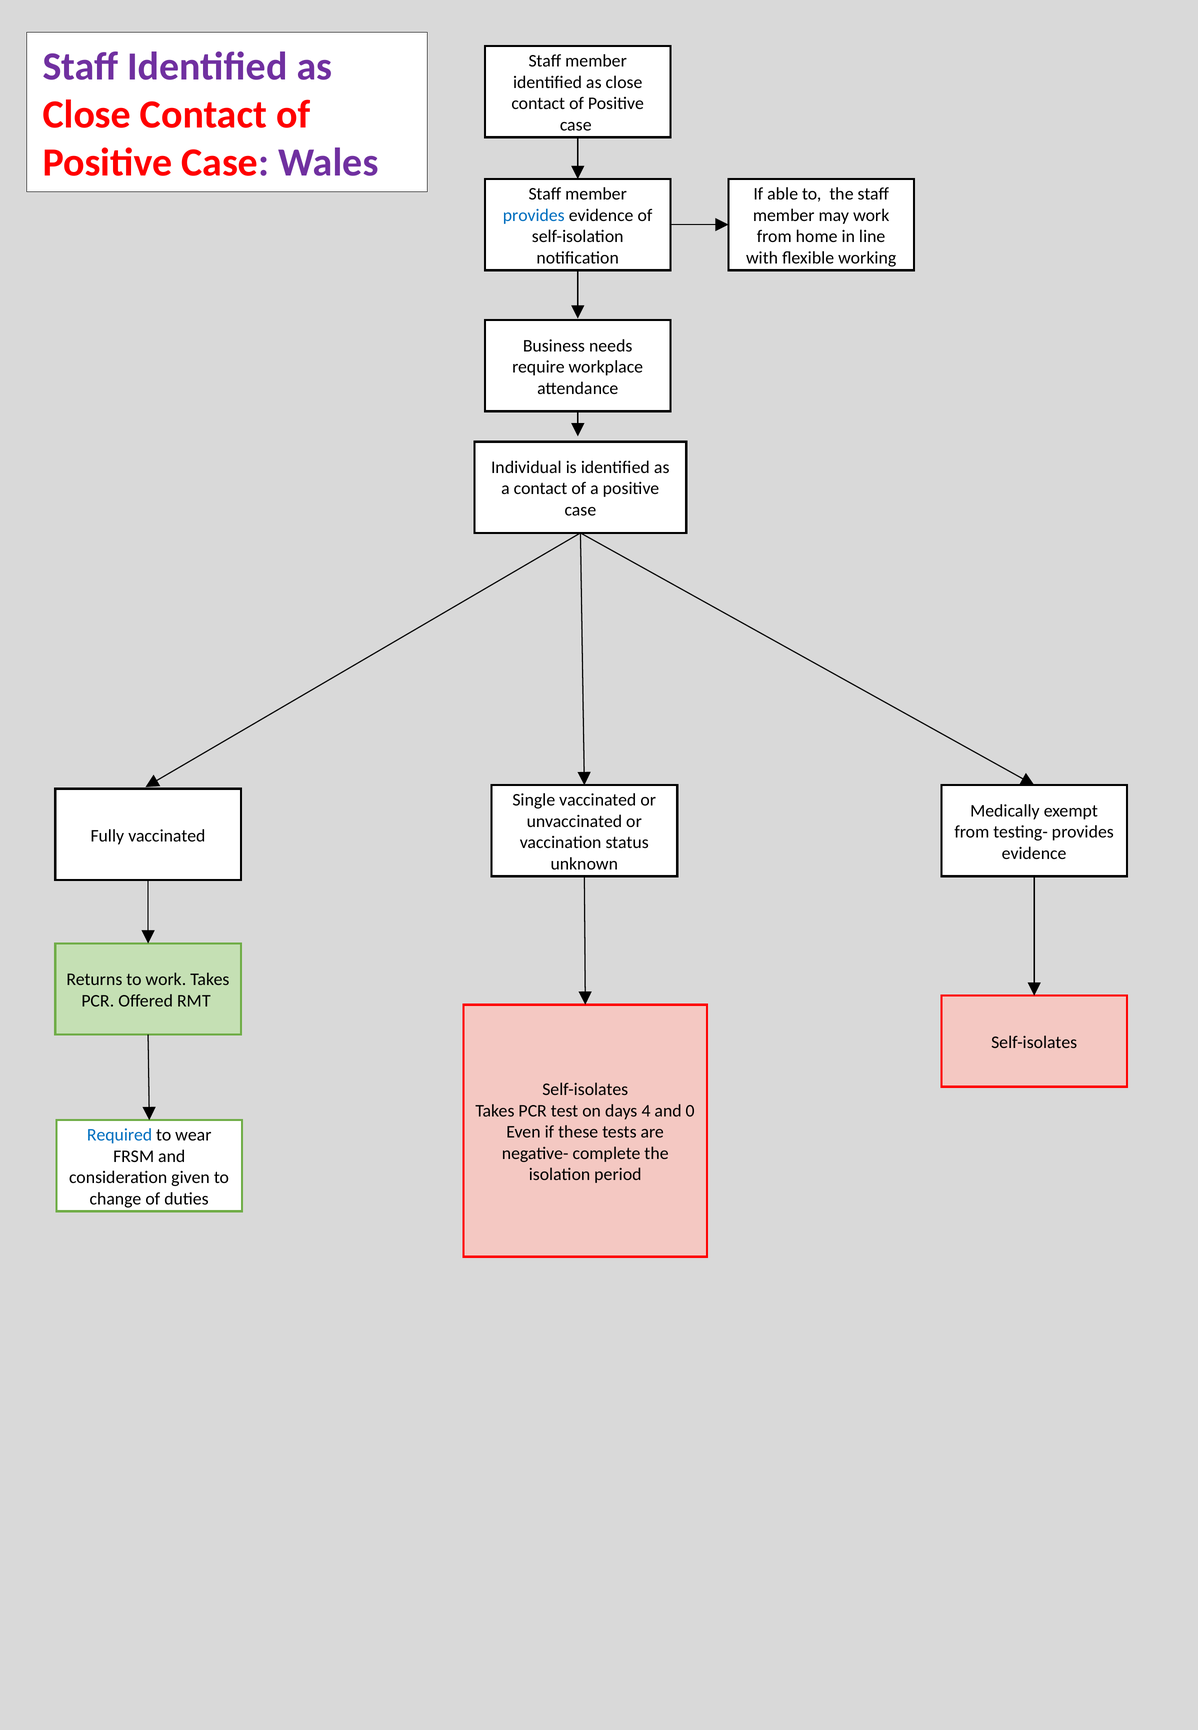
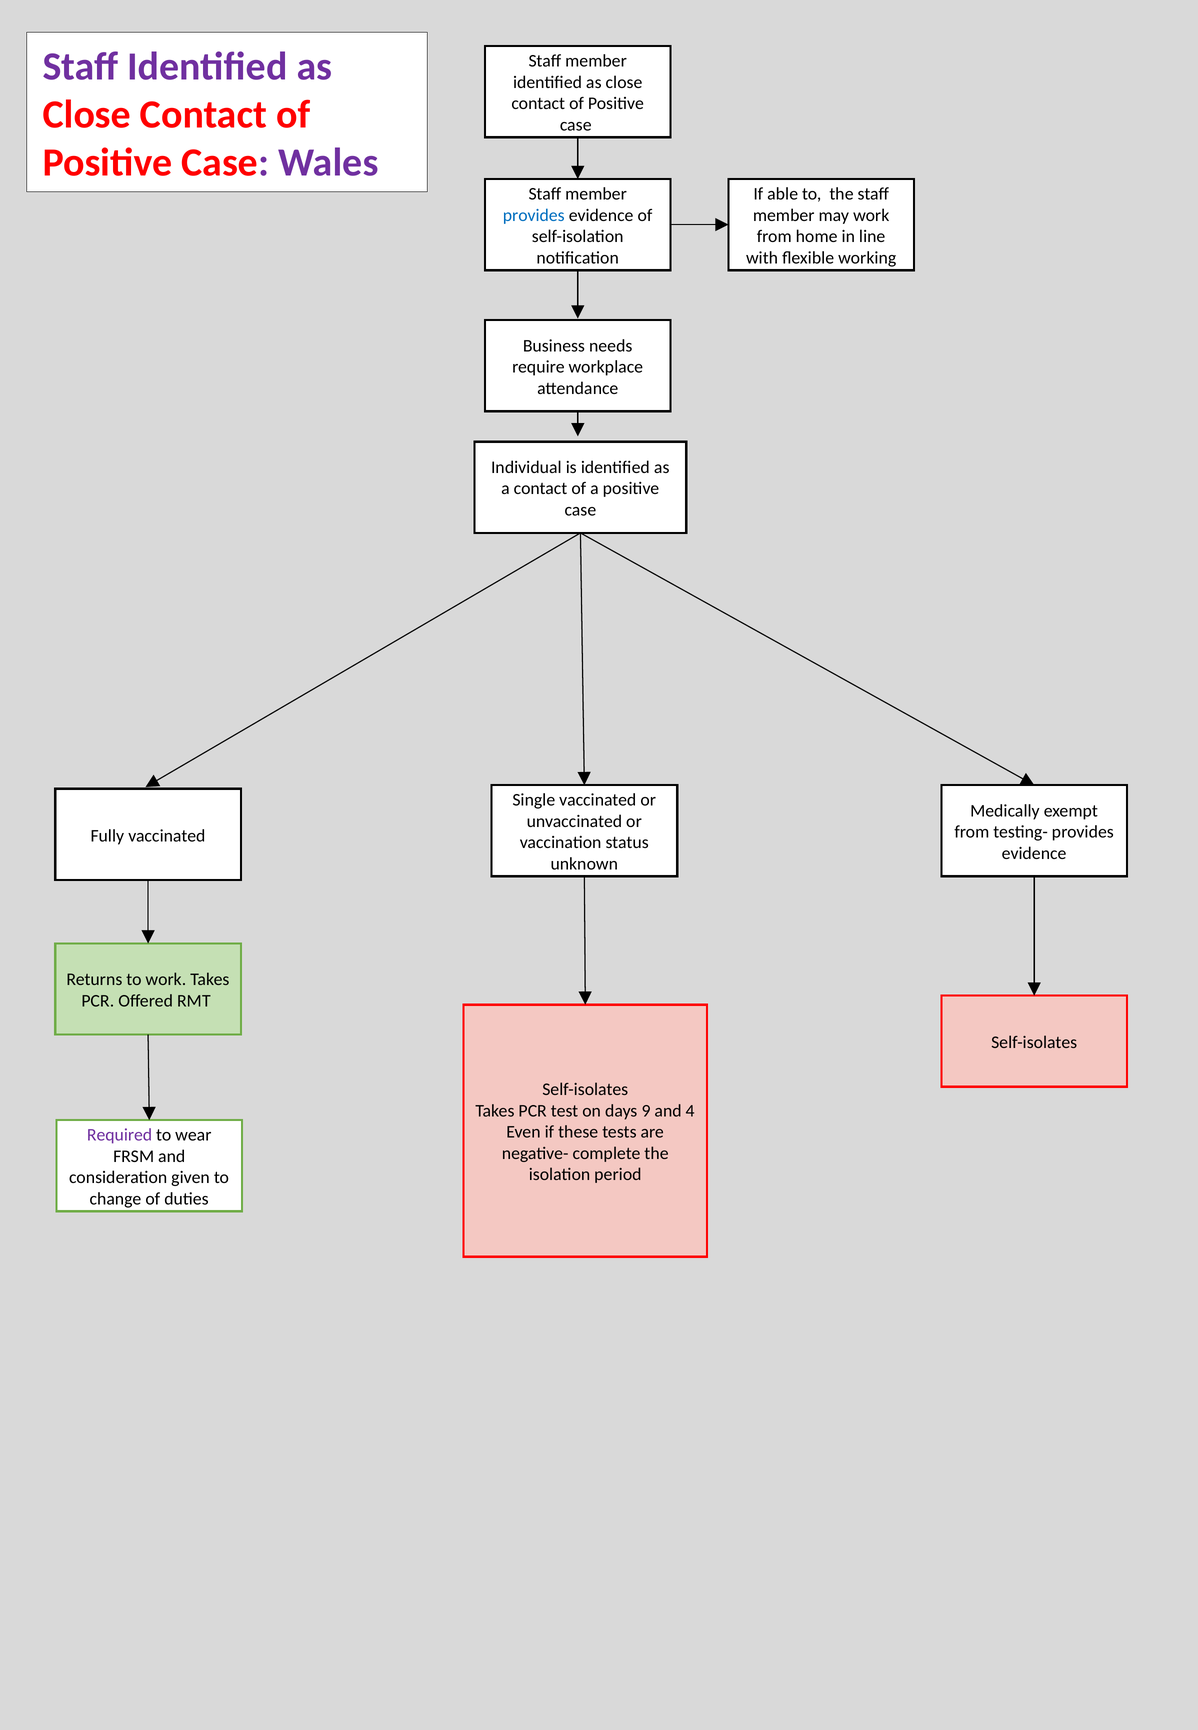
4: 4 -> 9 (646, 1111)
0: 0 -> 4 (690, 1111)
Required colour: blue -> purple (120, 1135)
